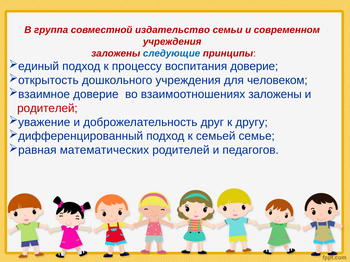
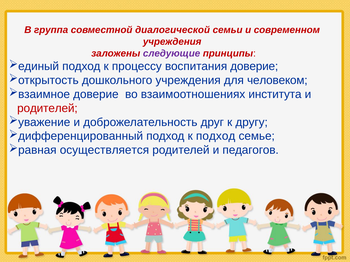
издательство: издательство -> диалогической (173, 30)
следующие colour: blue -> purple (172, 53)
взаимоотношениях заложены: заложены -> института (275, 94)
к семьей: семьей -> подход (216, 136)
математических: математических -> осуществляется (104, 150)
